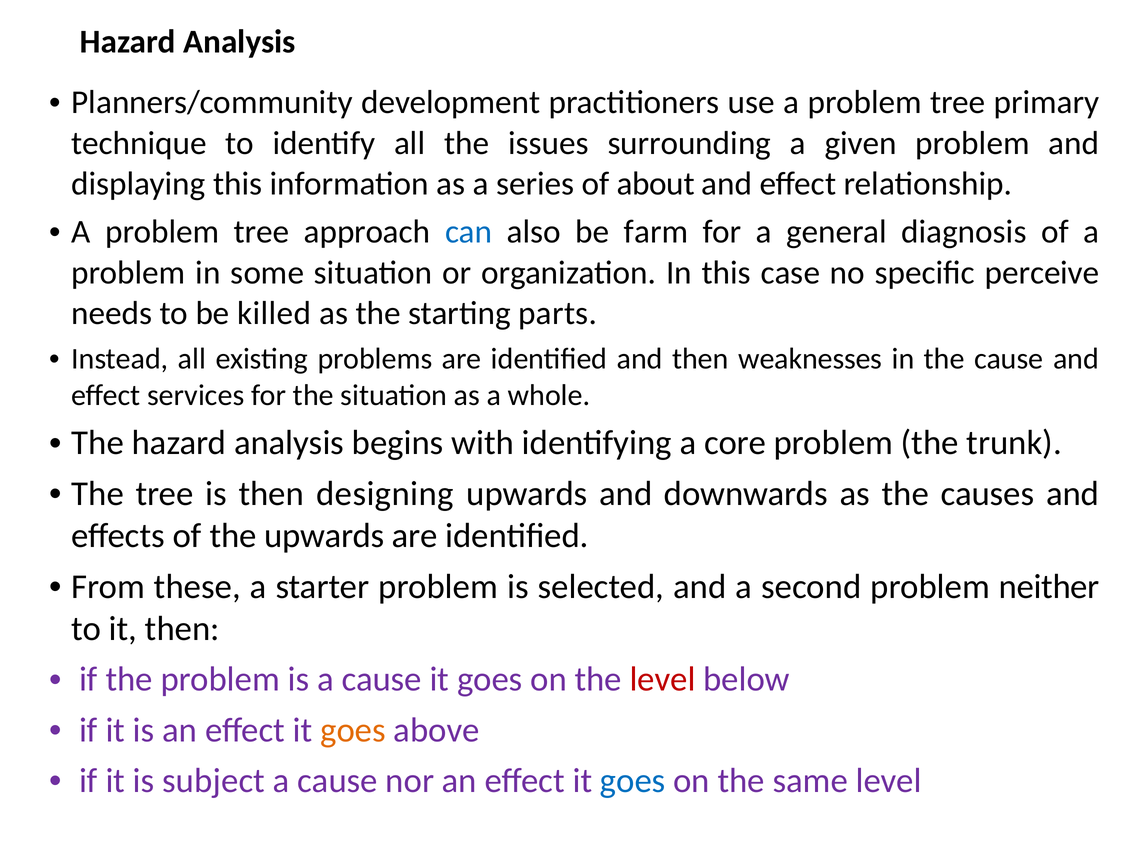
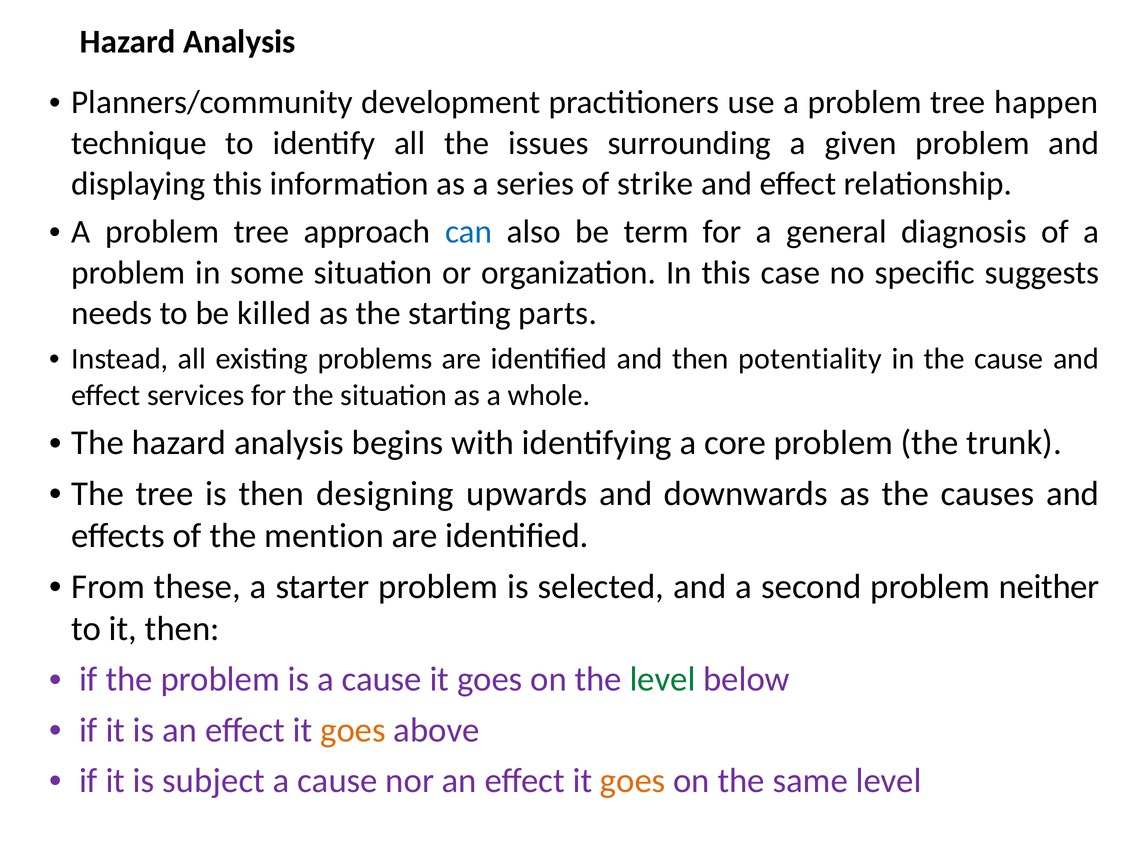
primary: primary -> happen (1046, 102)
about: about -> strike (655, 184)
farm: farm -> term (656, 232)
perceive: perceive -> suggests (1042, 273)
weaknesses: weaknesses -> potentiality (810, 359)
the upwards: upwards -> mention (324, 536)
level colour: red -> green (663, 679)
goes colour: blue -> orange (633, 781)
